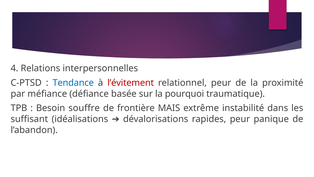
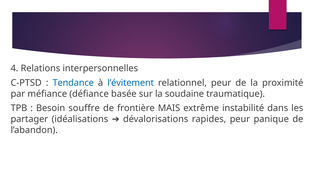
l’évitement colour: red -> blue (131, 83)
pourquoi: pourquoi -> soudaine (184, 94)
suffisant: suffisant -> partager (29, 119)
